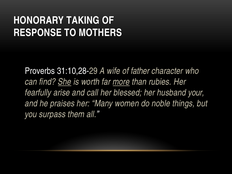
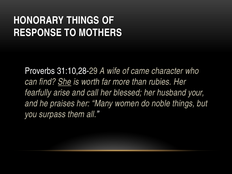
HONORARY TAKING: TAKING -> THINGS (83, 20)
father: father -> came (140, 71)
more underline: present -> none (121, 82)
